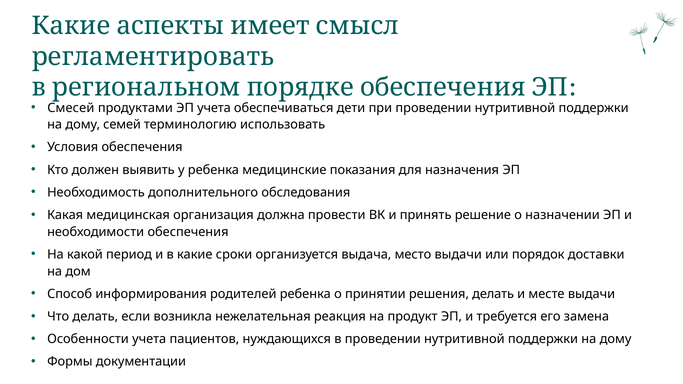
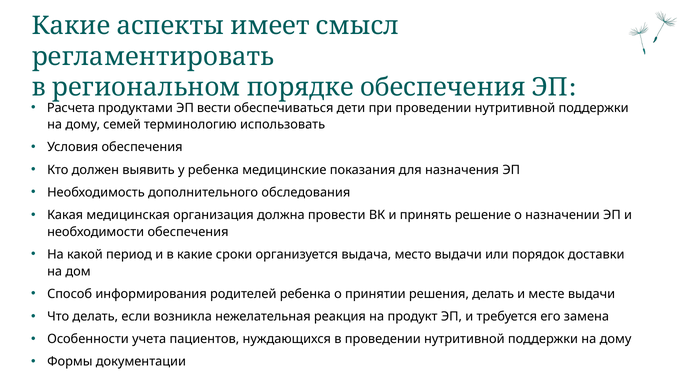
Смесей: Смесей -> Расчета (71, 108)
ЭП учета: учета -> вести (214, 108)
